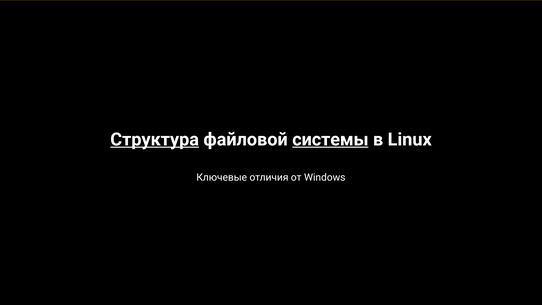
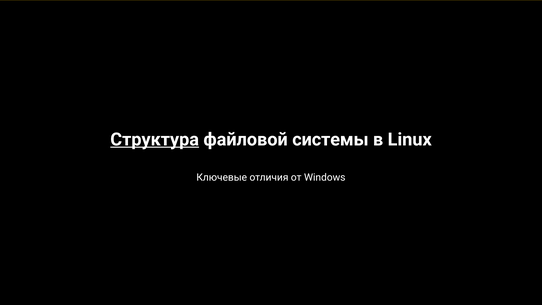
системы underline: present -> none (330, 139)
